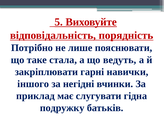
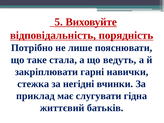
іншого: іншого -> стежка (33, 84)
подружку: подружку -> життєвий (62, 108)
